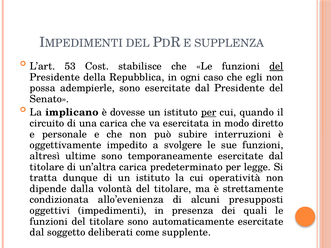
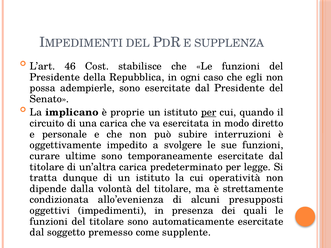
53: 53 -> 46 (70, 66)
del underline: present -> none (276, 66)
dovesse: dovesse -> proprie (128, 112)
altresì: altresì -> curare (45, 156)
deliberati: deliberati -> premesso (111, 233)
